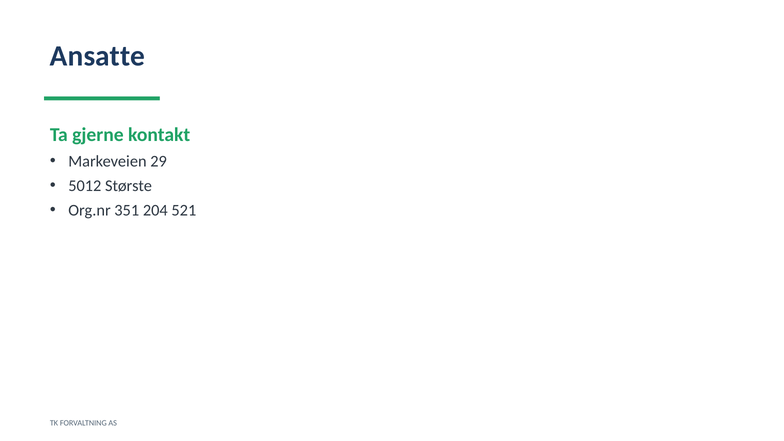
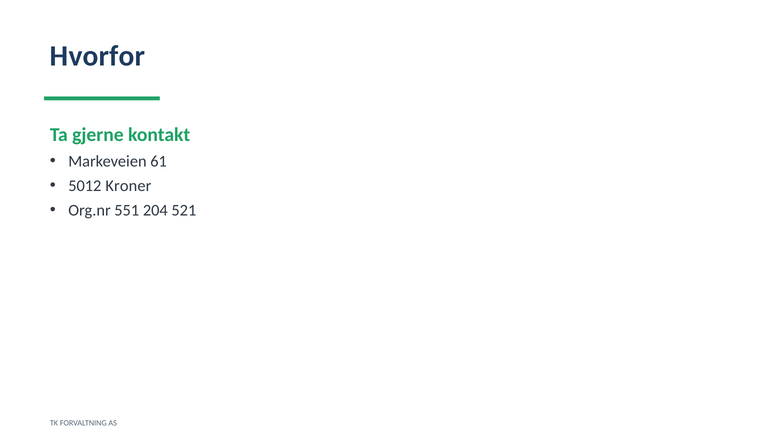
Ansatte: Ansatte -> Hvorfor (98, 56)
29: 29 -> 61 (159, 161)
Største: Største -> Kroner (128, 186)
351: 351 -> 551 (127, 210)
